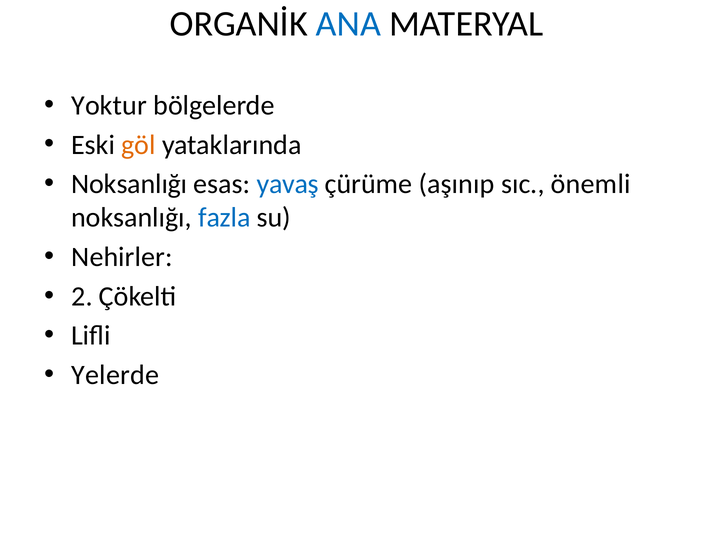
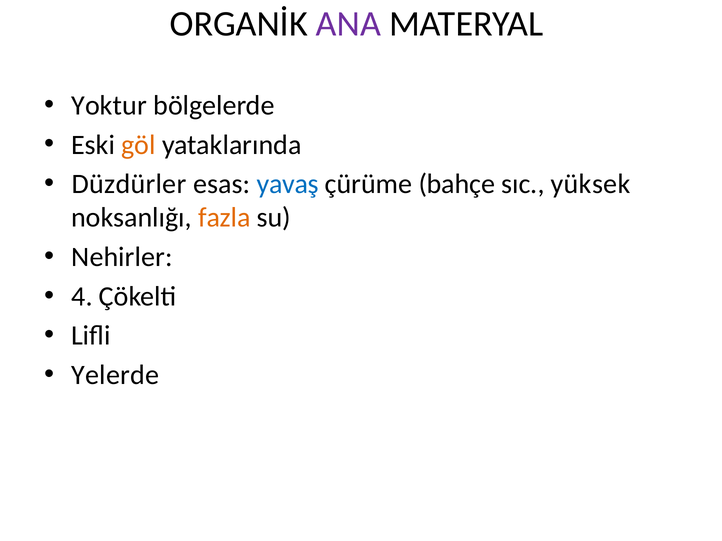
ANA colour: blue -> purple (348, 24)
Noksanlığı: Noksanlığı -> Düzdürler (129, 184)
aşınıp: aşınıp -> bahçe (457, 184)
önemli: önemli -> yüksek (591, 184)
fazla colour: blue -> orange (224, 218)
2: 2 -> 4 (82, 297)
